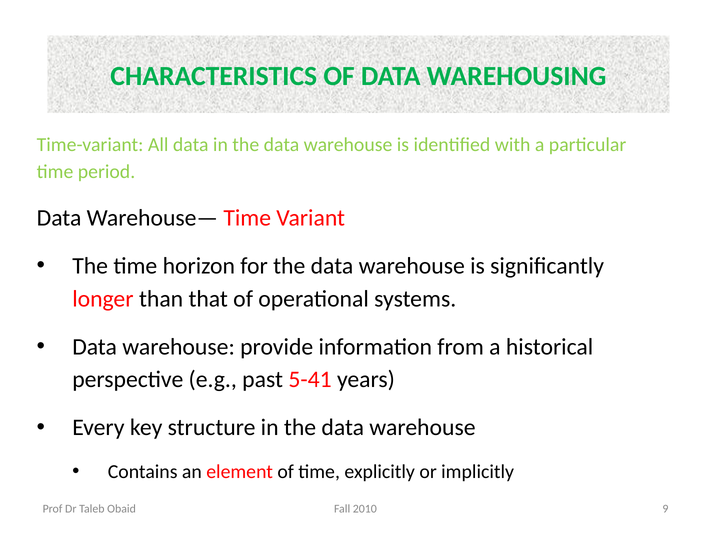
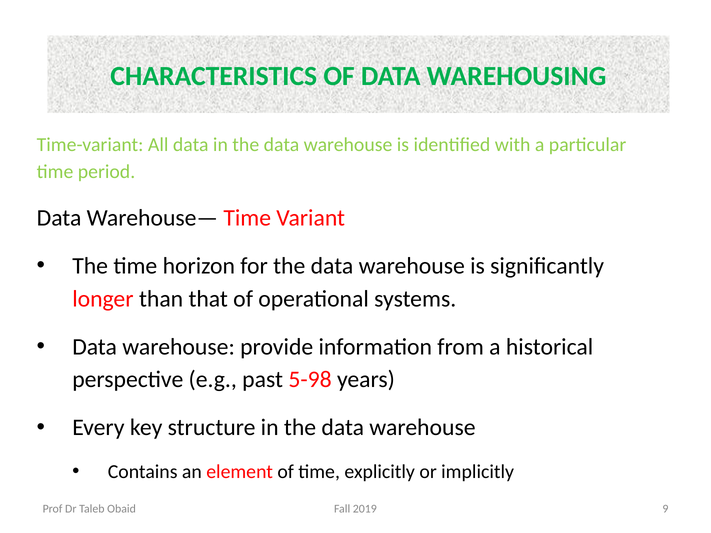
5-41: 5-41 -> 5-98 (310, 380)
2010: 2010 -> 2019 (365, 509)
